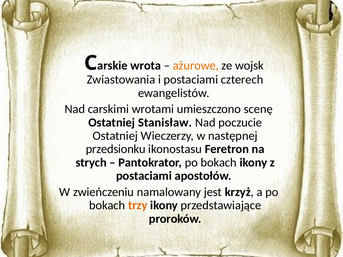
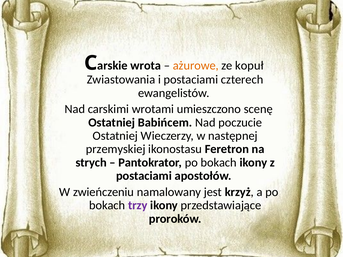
wojsk: wojsk -> kopuł (249, 66)
Stanisław: Stanisław -> Babińcem (165, 123)
przedsionku: przedsionku -> przemyskiej (116, 149)
trzy colour: orange -> purple (138, 206)
